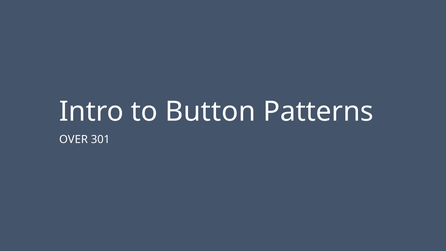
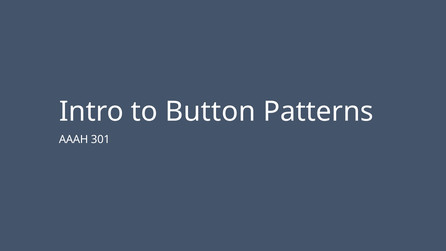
OVER: OVER -> AAAH (74, 139)
